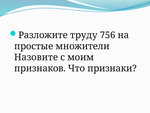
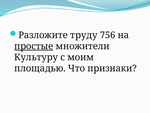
простые underline: none -> present (34, 46)
Назовите: Назовите -> Культуру (36, 57)
признаков: признаков -> площадью (40, 68)
